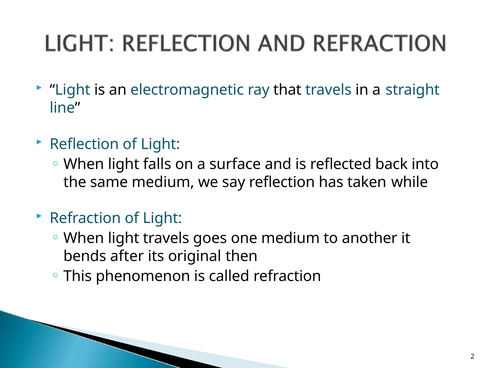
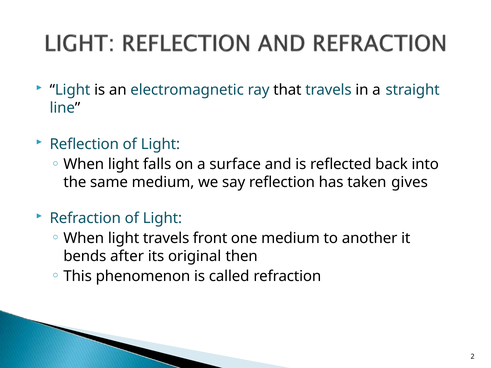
while: while -> gives (410, 182)
goes: goes -> front (210, 238)
